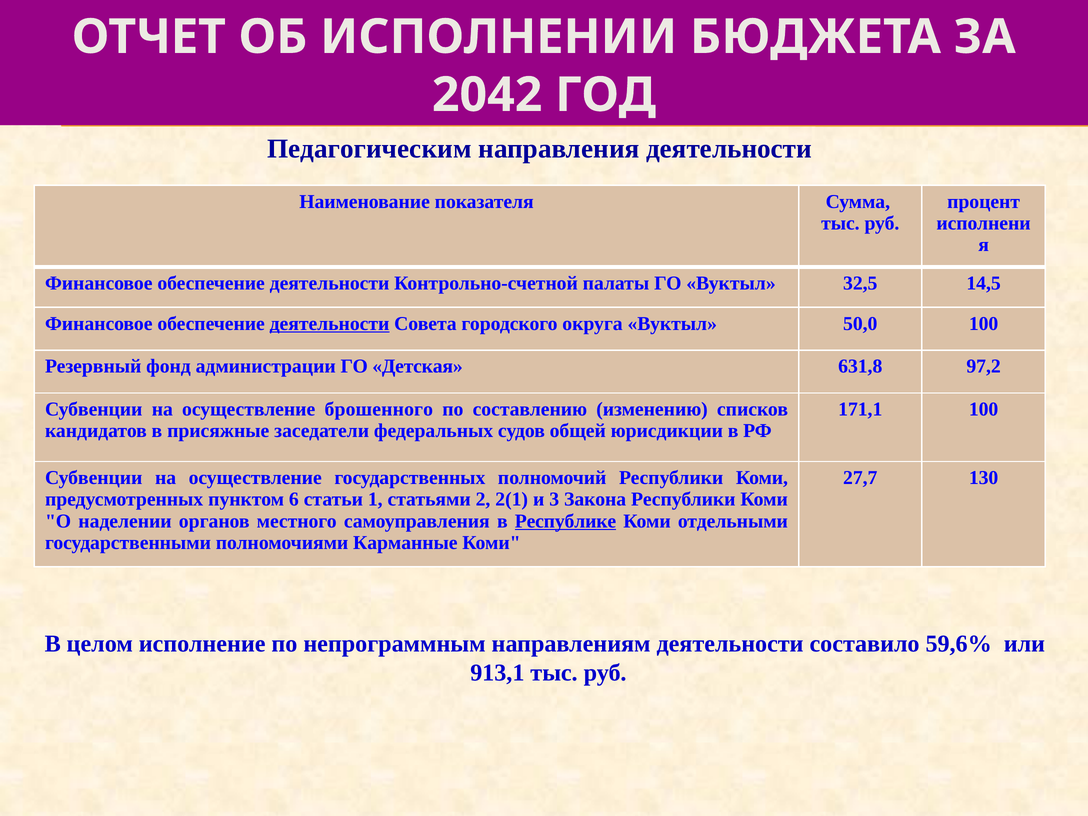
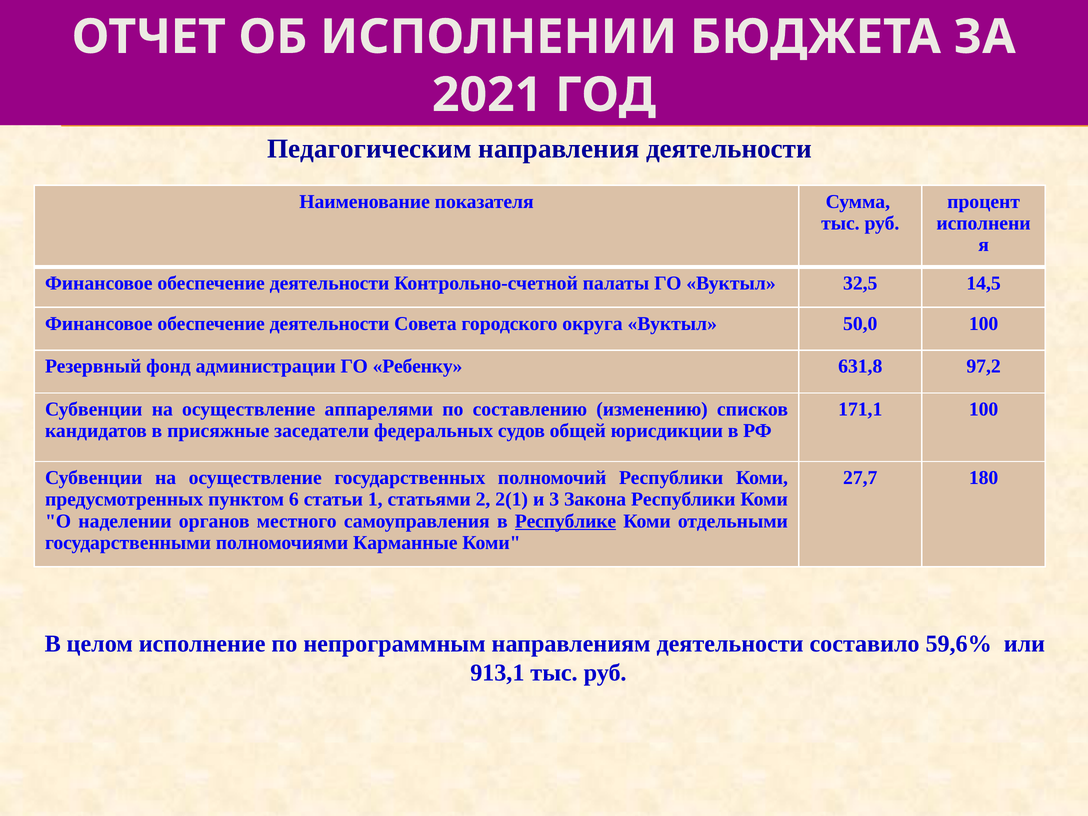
2042: 2042 -> 2021 (487, 95)
деятельности underline: present -> none (330, 324)
Детская: Детская -> Ребенку (418, 366)
брошенного: брошенного -> аппарелями (379, 409)
130: 130 -> 180 (984, 478)
